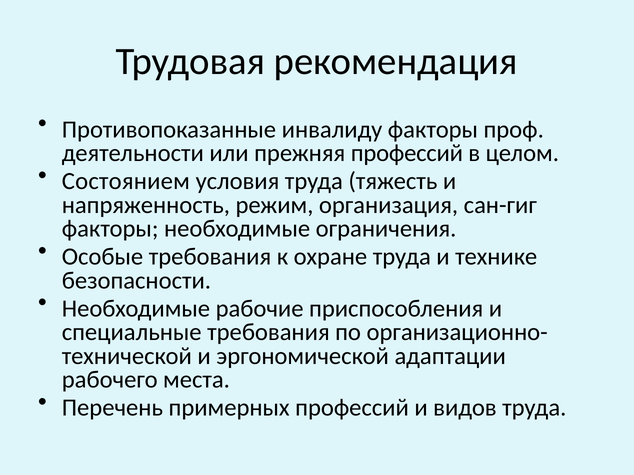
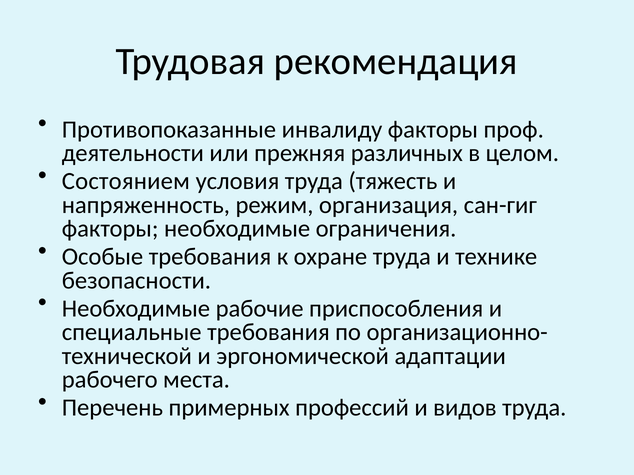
прежняя профессий: профессий -> различных (407, 153)
